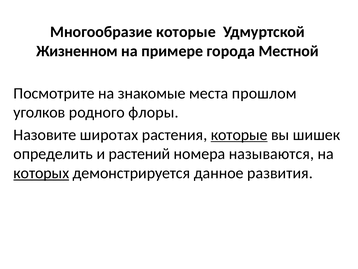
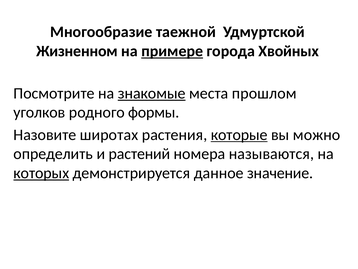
Многообразие которые: которые -> таежной (186, 32)
примере underline: none -> present (172, 51)
Местной: Местной -> Хвойных (289, 51)
знакомые underline: none -> present (152, 93)
флоры: флоры -> формы (154, 112)
шишек: шишек -> можно (317, 135)
развития: развития -> значение (280, 173)
